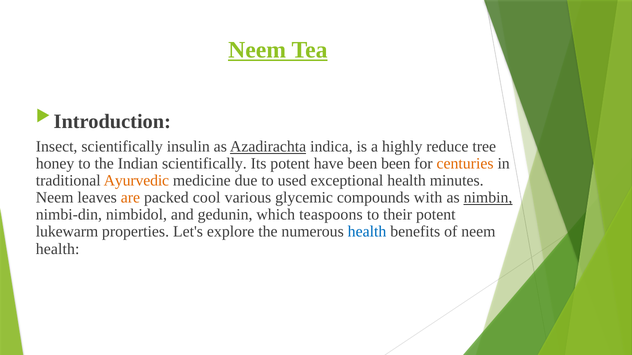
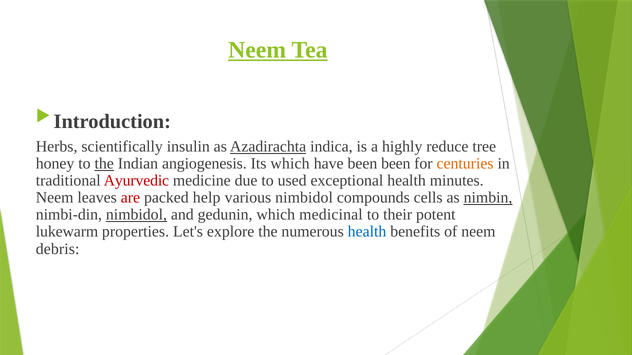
Insect: Insect -> Herbs (57, 147)
the underline: none -> present (104, 164)
Indian scientifically: scientifically -> angiogenesis (204, 164)
Its potent: potent -> which (290, 164)
Ayurvedic colour: orange -> red (136, 181)
are colour: orange -> red (130, 198)
cool: cool -> help (207, 198)
various glycemic: glycemic -> nimbidol (304, 198)
with: with -> cells (428, 198)
nimbidol underline: none -> present (136, 215)
teaspoons: teaspoons -> medicinal (331, 215)
health: health -> debris (58, 249)
